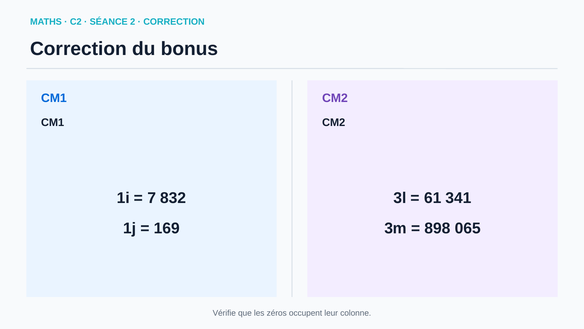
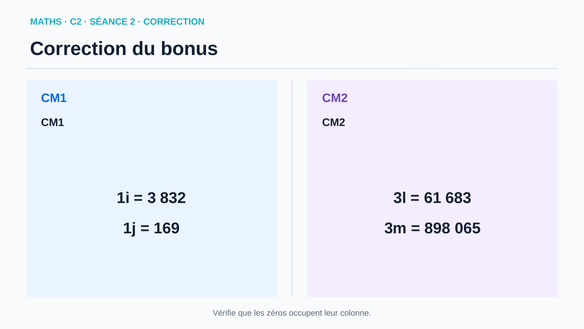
7: 7 -> 3 (152, 198)
341: 341 -> 683 (459, 198)
